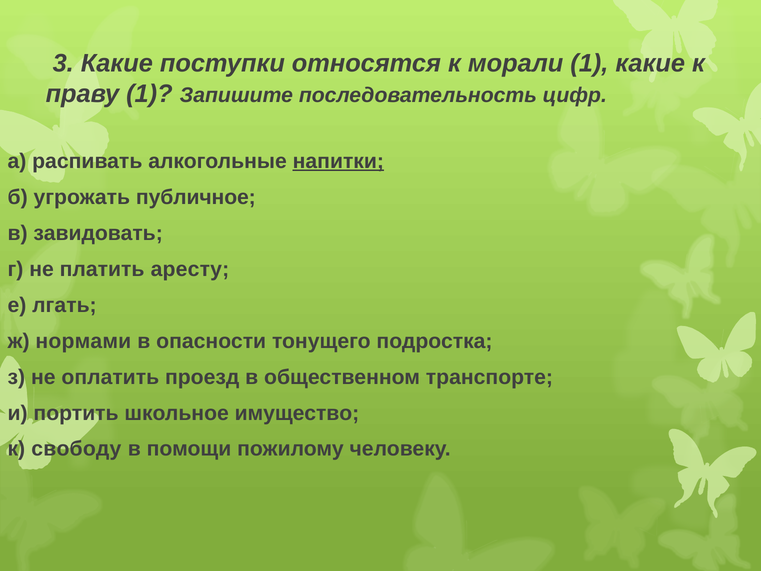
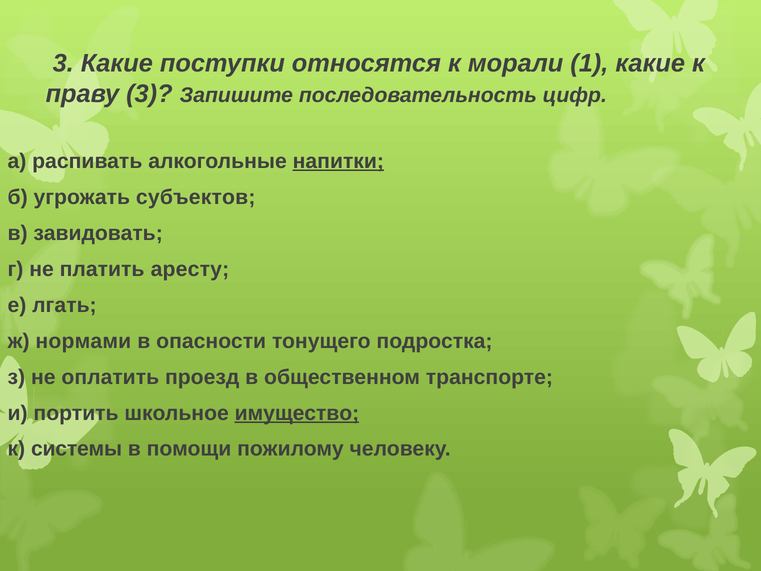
праву 1: 1 -> 3 (149, 94)
публичное: публичное -> субъектов (196, 197)
имущество underline: none -> present (297, 413)
свободу: свободу -> системы (77, 449)
